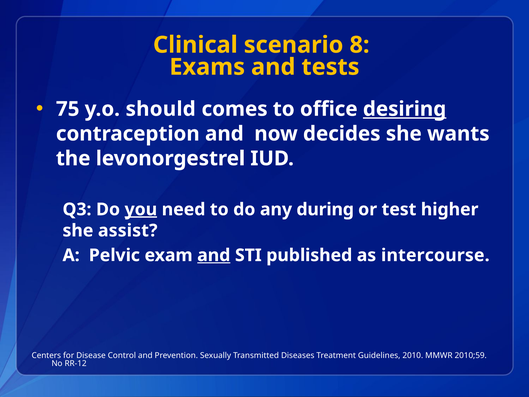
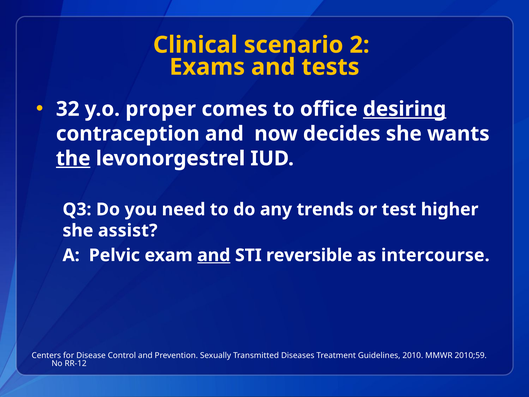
8: 8 -> 2 (360, 45)
75: 75 -> 32 (68, 109)
should: should -> proper (161, 109)
the underline: none -> present (73, 158)
you underline: present -> none (141, 209)
during: during -> trends (325, 209)
published: published -> reversible (309, 255)
